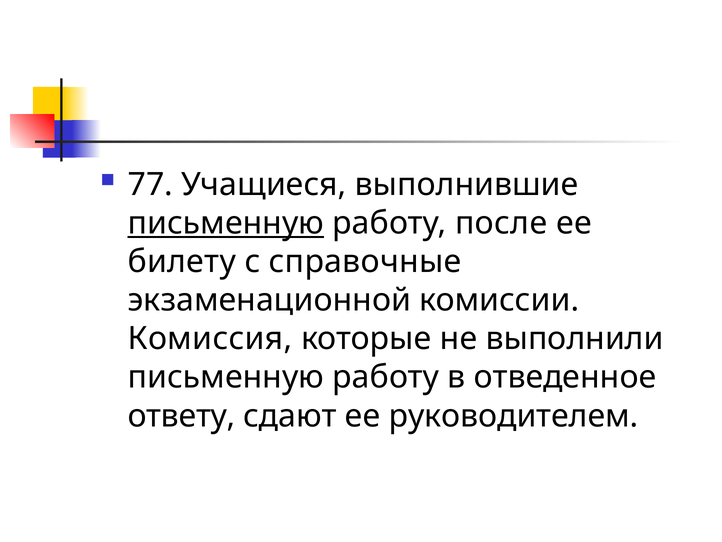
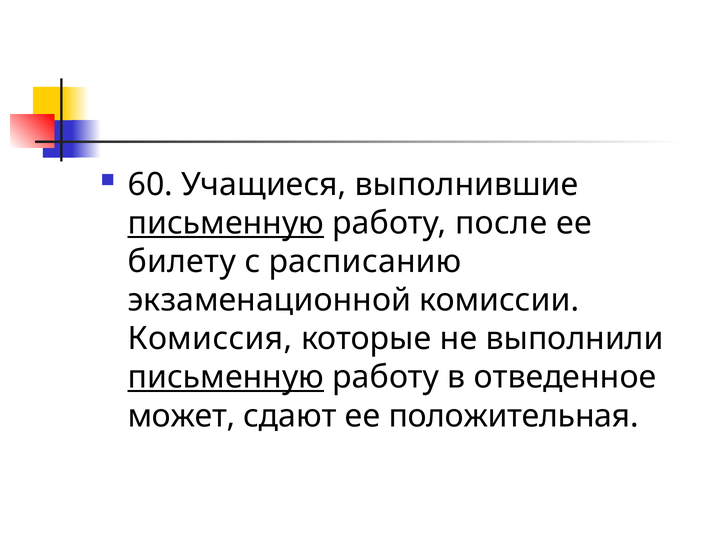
77: 77 -> 60 (150, 184)
справочные: справочные -> расписанию (365, 261)
письменную underline: none -> present (226, 377)
ответу: ответу -> может (181, 416)
руководителем: руководителем -> положительная (514, 416)
